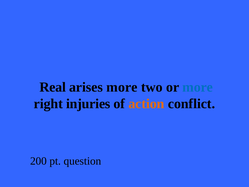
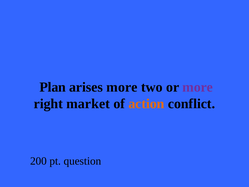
Real: Real -> Plan (53, 87)
more colour: blue -> purple (198, 87)
injuries: injuries -> market (88, 104)
